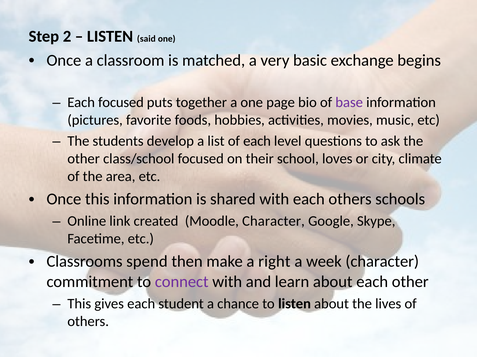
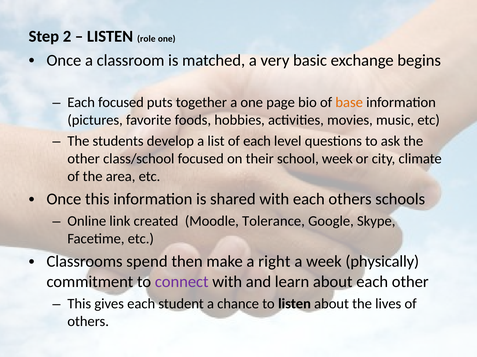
said: said -> role (146, 39)
base colour: purple -> orange (349, 103)
school loves: loves -> week (337, 159)
Moodle Character: Character -> Tolerance (273, 222)
week character: character -> physically (382, 262)
